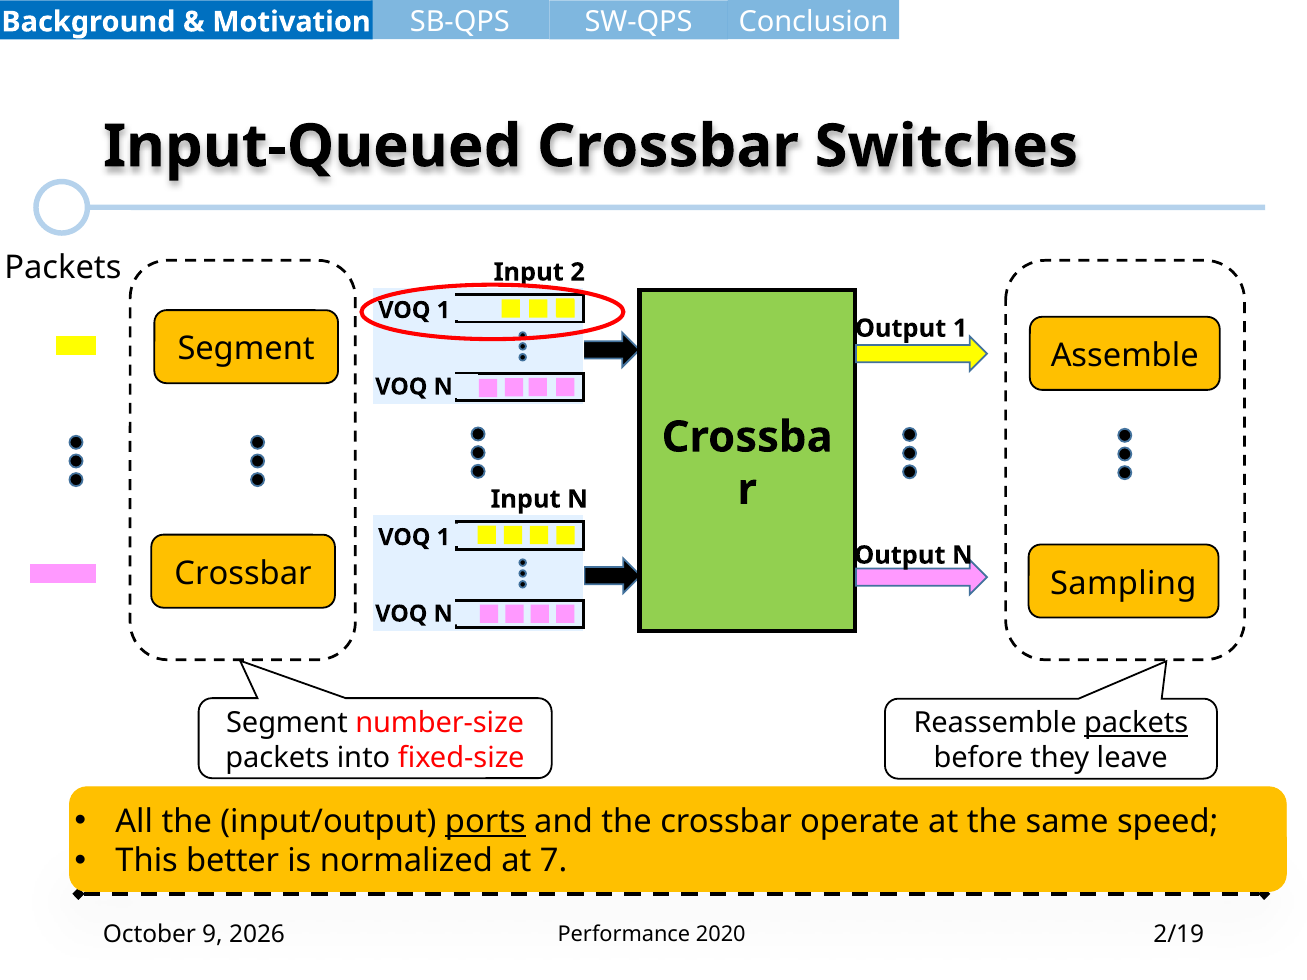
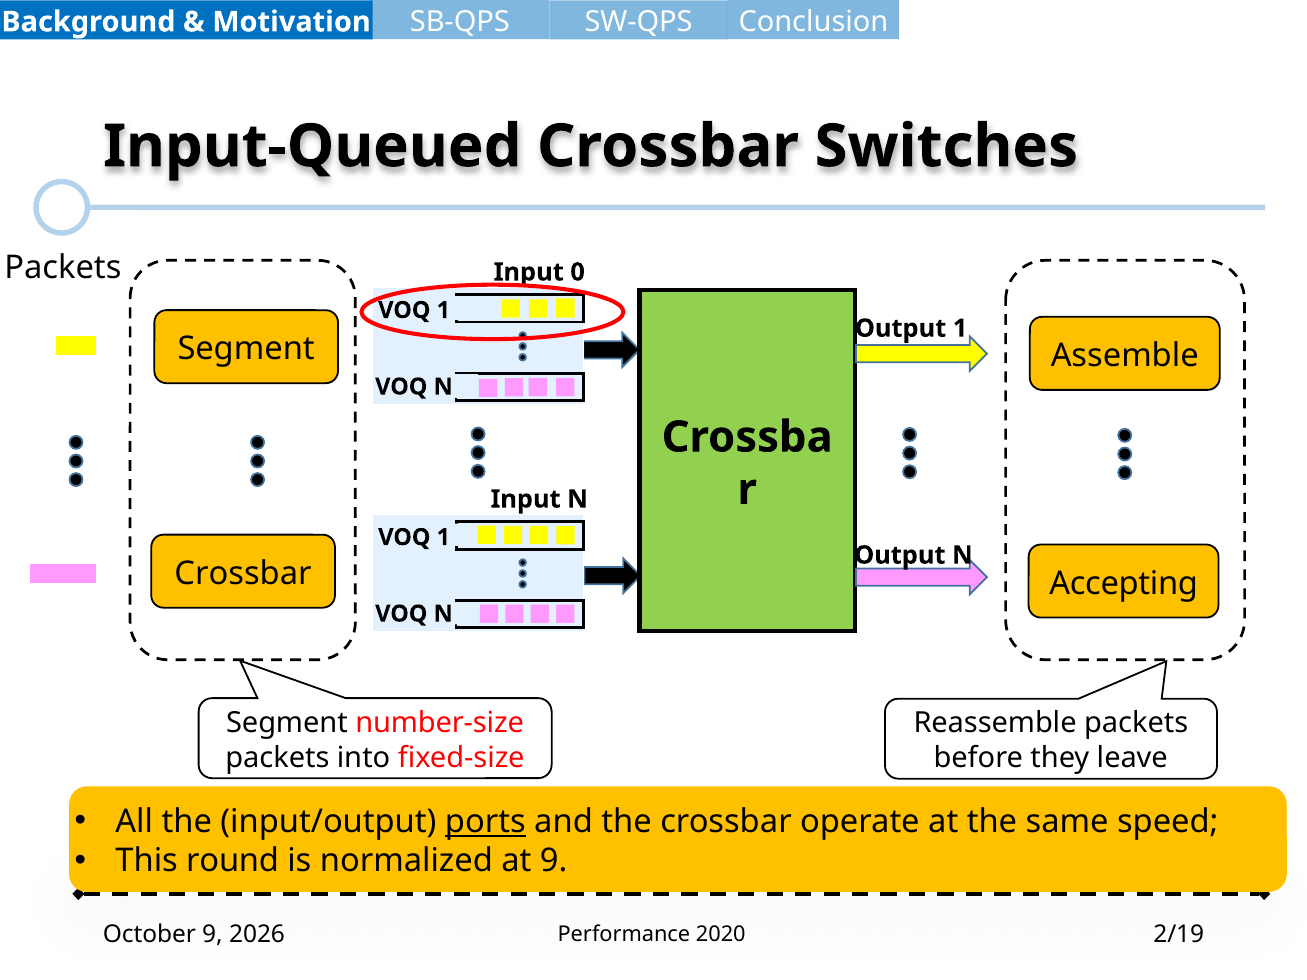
2: 2 -> 0 (578, 272)
Sampling: Sampling -> Accepting (1124, 583)
packets underline: present -> none (1136, 723)
better: better -> round (233, 861)
at 7: 7 -> 9 (554, 861)
